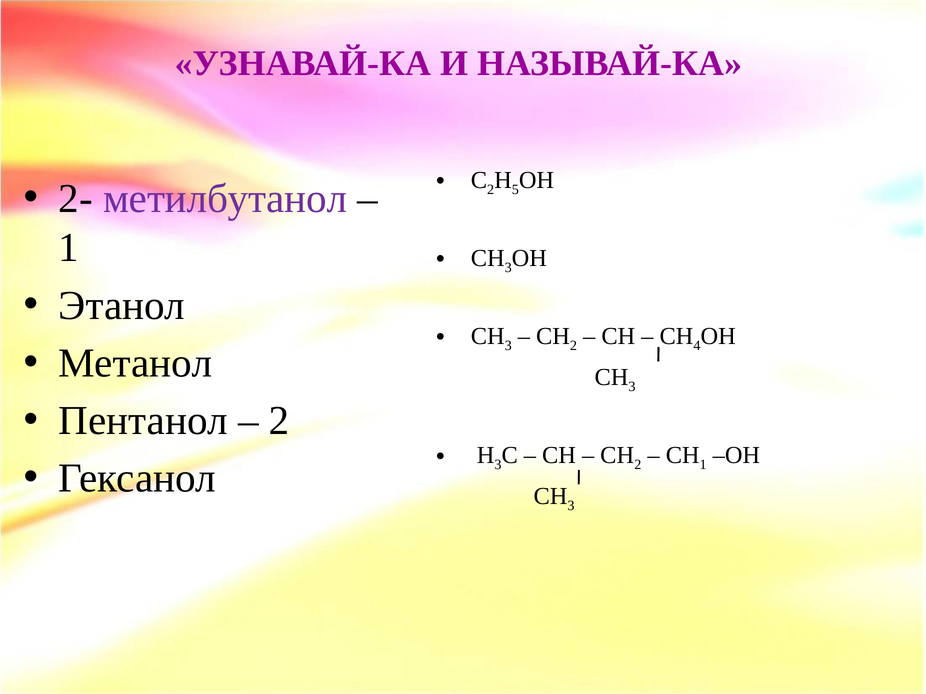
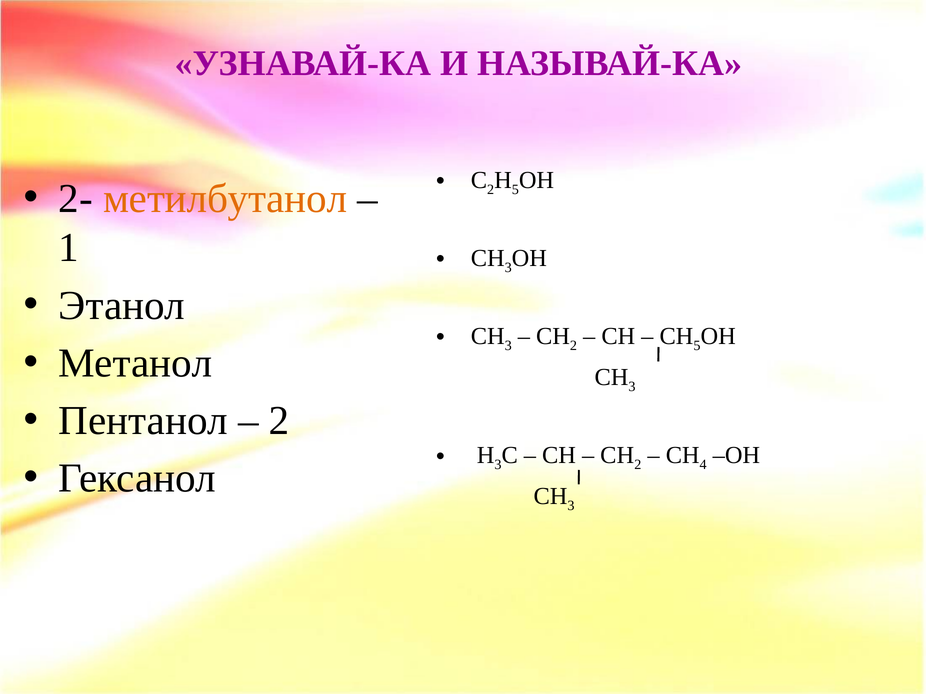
метилбутанол colour: purple -> orange (225, 199)
СН 4: 4 -> 5 (697, 346)
СН 1: 1 -> 4 (703, 465)
